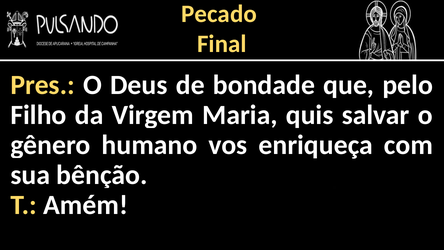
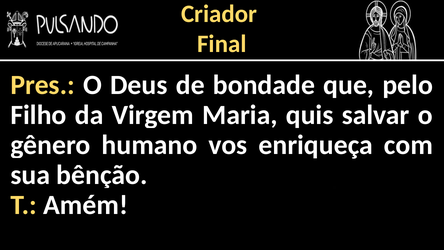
Pecado: Pecado -> Criador (219, 14)
